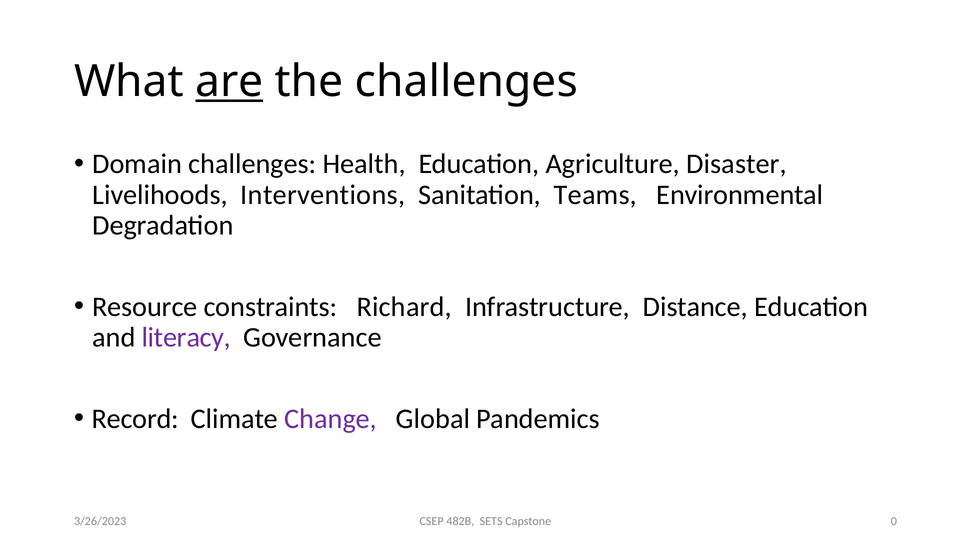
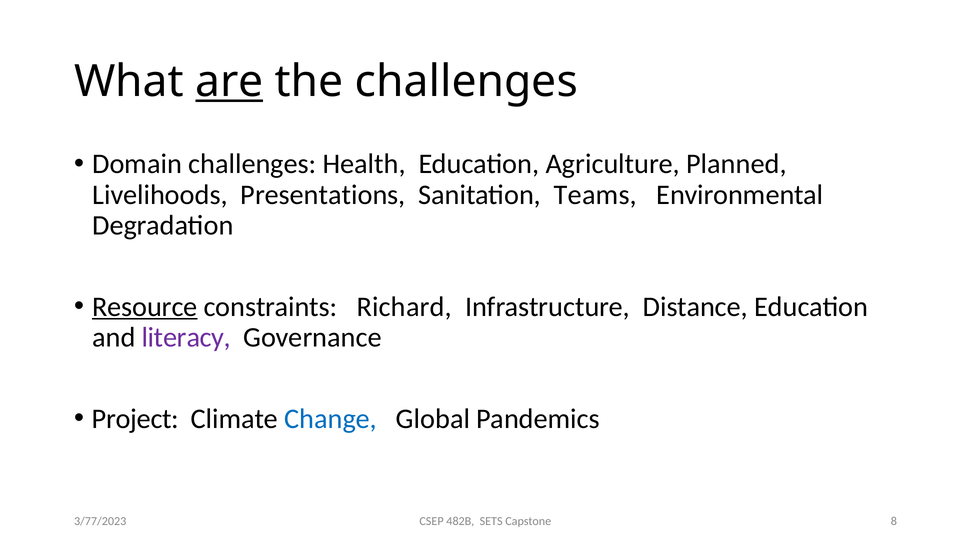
Disaster: Disaster -> Planned (737, 164)
Interventions: Interventions -> Presentations (323, 195)
Resource underline: none -> present (145, 307)
Record: Record -> Project (135, 419)
Change colour: purple -> blue (331, 419)
0: 0 -> 8 (894, 521)
3/26/2023: 3/26/2023 -> 3/77/2023 (100, 522)
